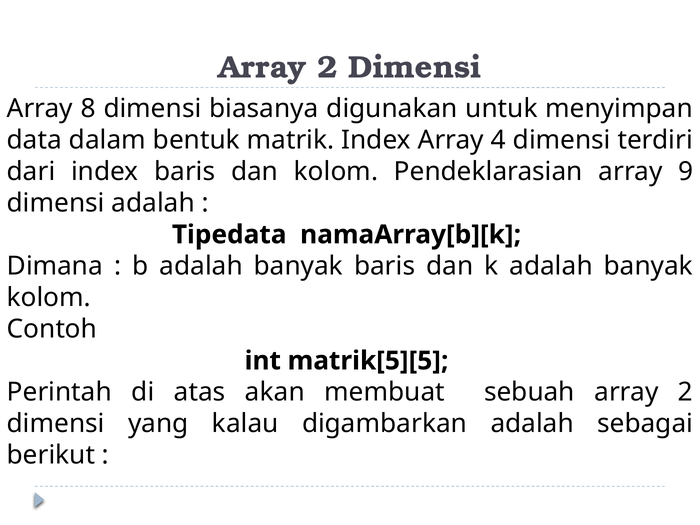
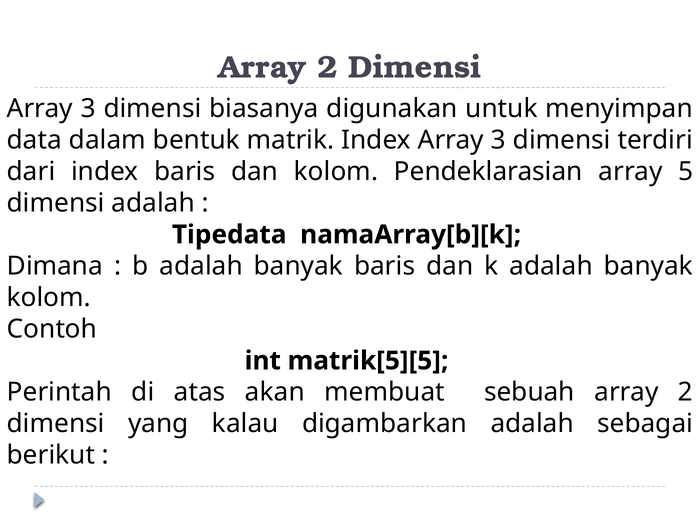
8: 8 -> 3 (88, 109)
Index Array 4: 4 -> 3 (498, 140)
9: 9 -> 5 (686, 172)
